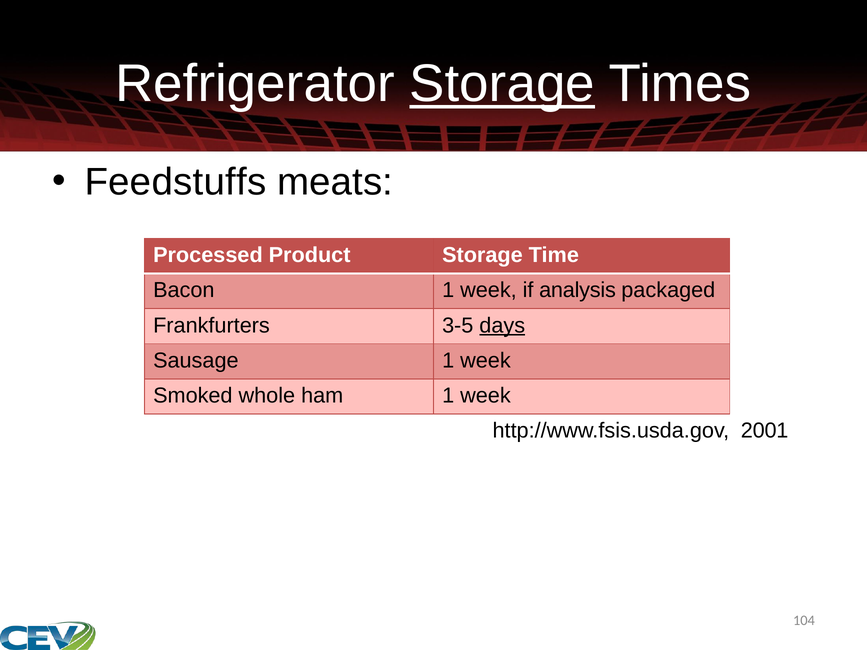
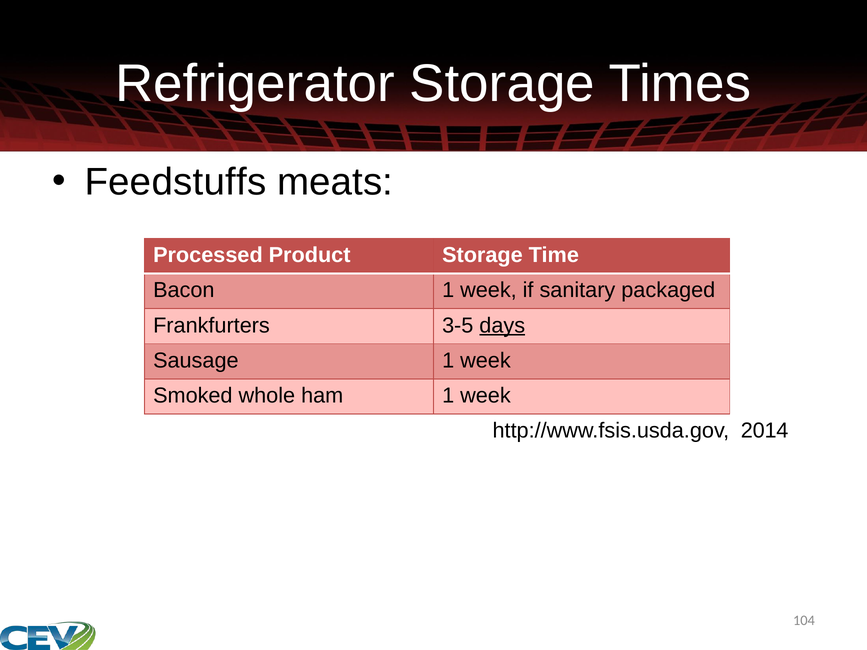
Storage underline: present -> none (502, 84)
analysis: analysis -> sanitary (577, 290)
2001: 2001 -> 2014 (765, 431)
